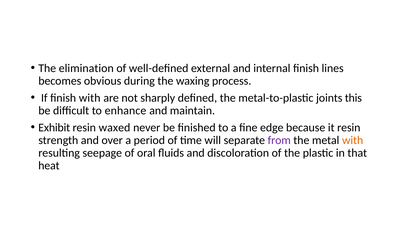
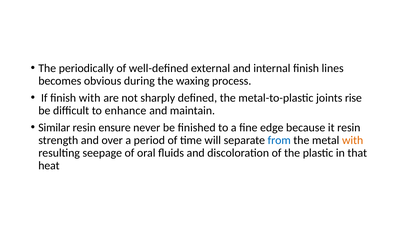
elimination: elimination -> periodically (86, 68)
this: this -> rise (353, 98)
Exhibit: Exhibit -> Similar (54, 128)
waxed: waxed -> ensure (115, 128)
from colour: purple -> blue (279, 140)
